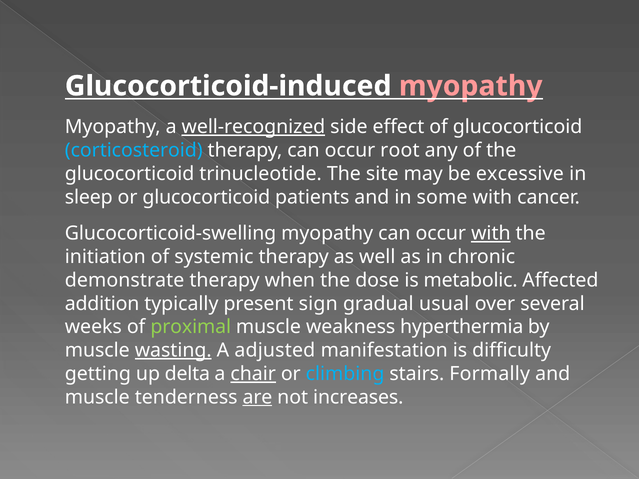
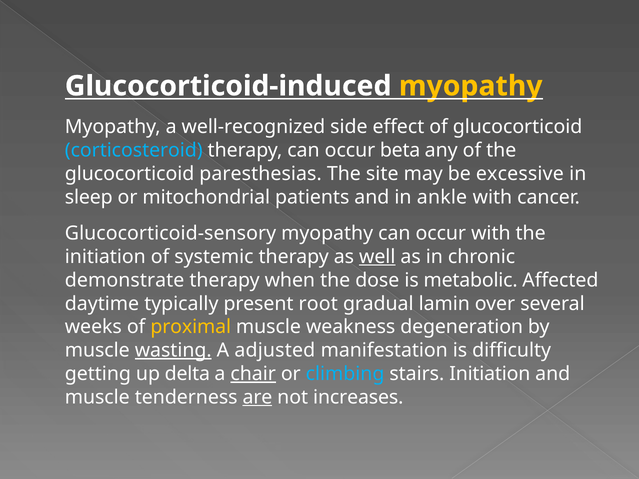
myopathy colour: pink -> yellow (471, 86)
well-recognized underline: present -> none (253, 127)
root: root -> beta (400, 150)
trinucleotide: trinucleotide -> paresthesias (261, 174)
or glucocorticoid: glucocorticoid -> mitochondrial (206, 197)
some: some -> ankle (442, 197)
Glucocorticoid-swelling: Glucocorticoid-swelling -> Glucocorticoid-sensory (170, 233)
with underline: present -> none (491, 233)
well underline: none -> present (377, 257)
addition: addition -> daytime (102, 304)
sign: sign -> root (318, 304)
usual: usual -> lamin (444, 304)
proximal colour: light green -> yellow (191, 327)
hyperthermia: hyperthermia -> degeneration (462, 327)
stairs Formally: Formally -> Initiation (490, 374)
